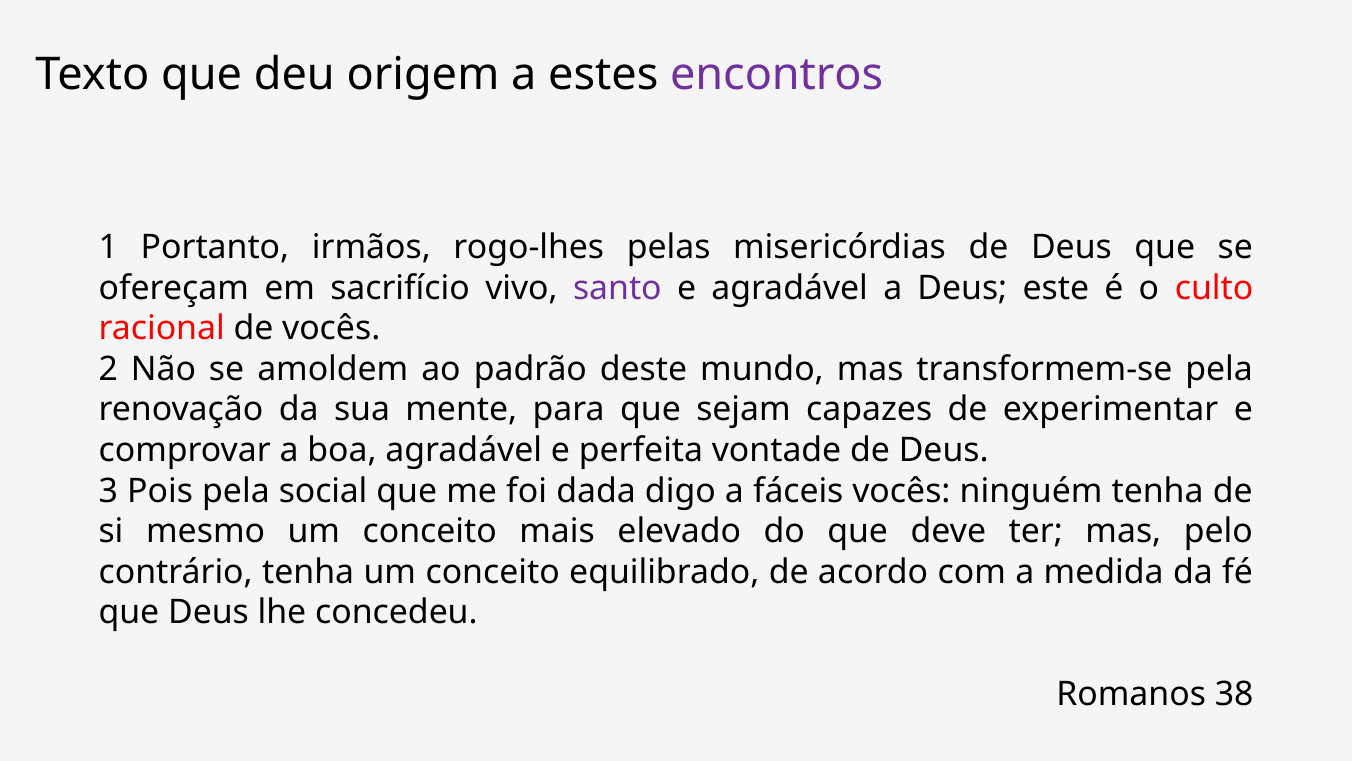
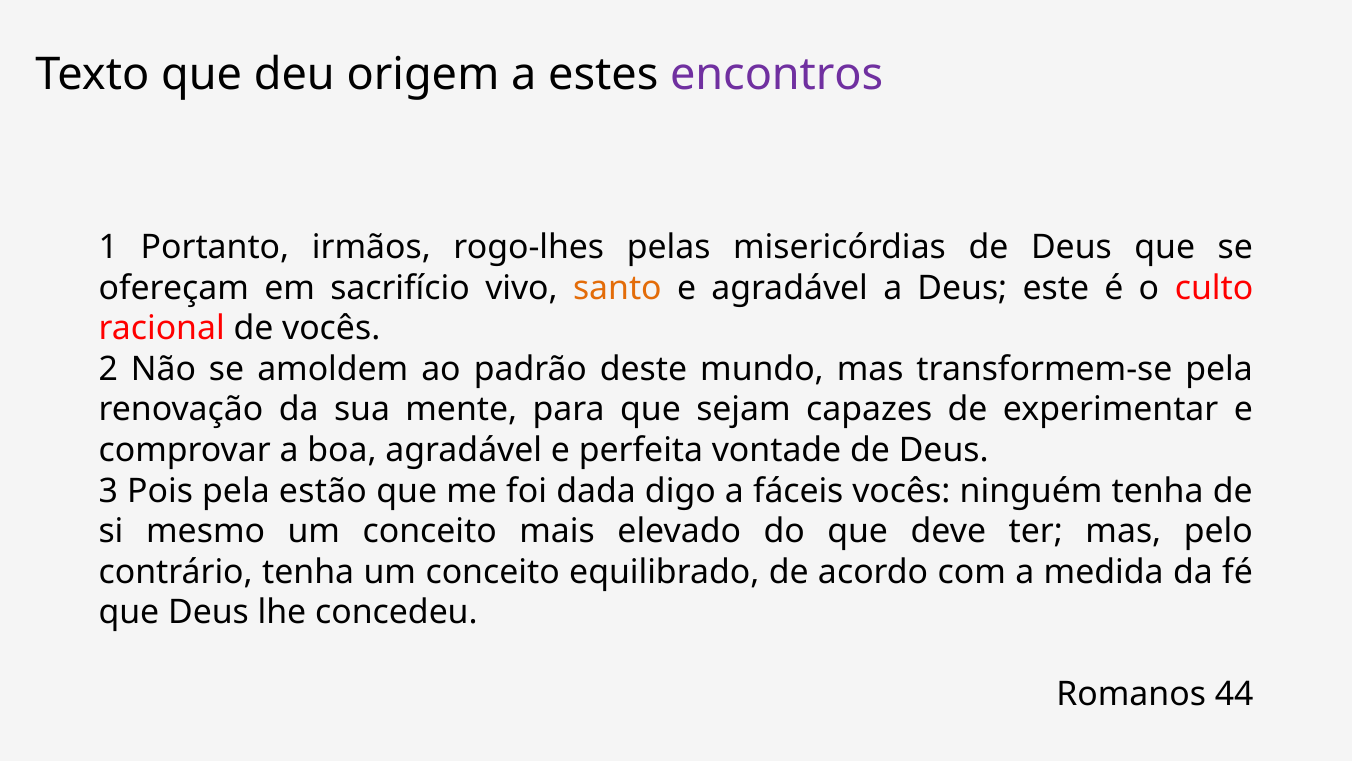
santo colour: purple -> orange (617, 288)
social: social -> estão (323, 491)
38: 38 -> 44 (1234, 693)
